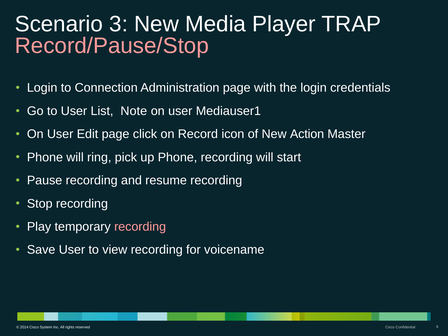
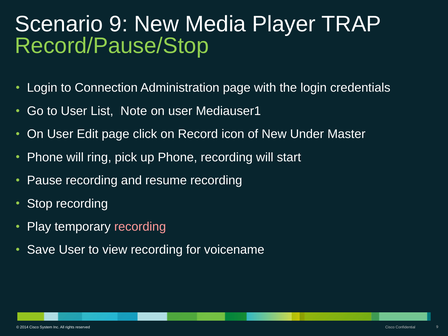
Scenario 3: 3 -> 9 (119, 24)
Record/Pause/Stop colour: pink -> light green (112, 46)
Action: Action -> Under (307, 134)
